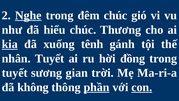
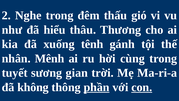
Nghe underline: present -> none (28, 15)
đêm chúc: chúc -> thấu (115, 15)
hiểu chúc: chúc -> thâu (83, 30)
kia underline: present -> none (10, 44)
nhân Tuyết: Tuyết -> Mênh (50, 58)
đồng: đồng -> cùng (133, 58)
